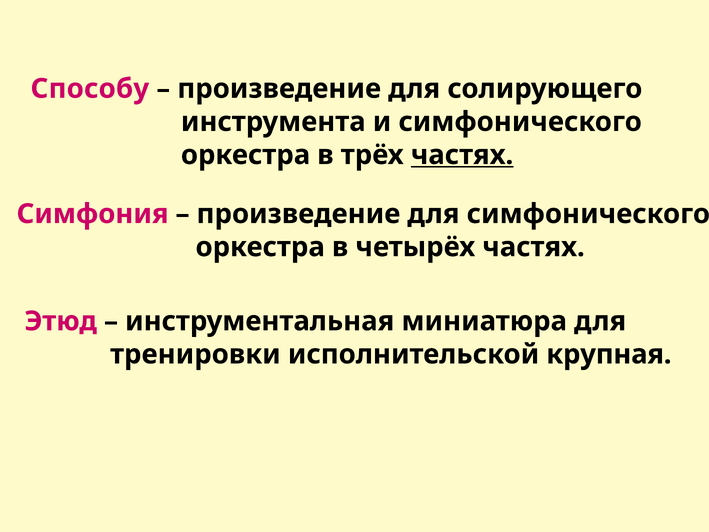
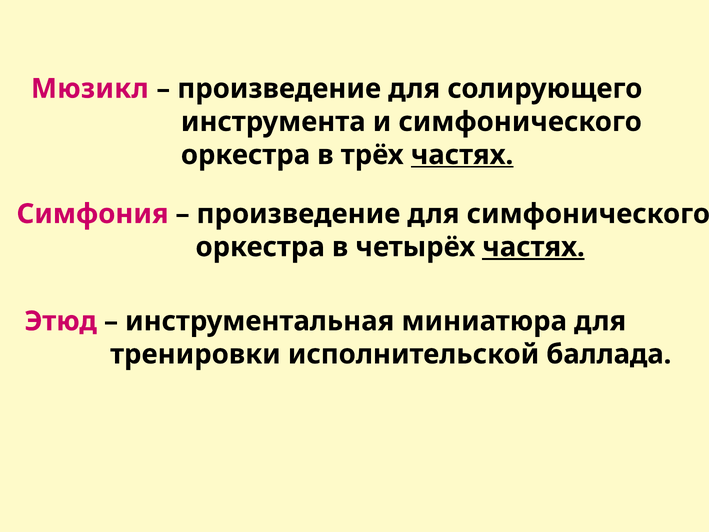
Способу: Способу -> Мюзикл (90, 89)
частях underline: none -> present (533, 247)
крупная: крупная -> баллада (609, 354)
